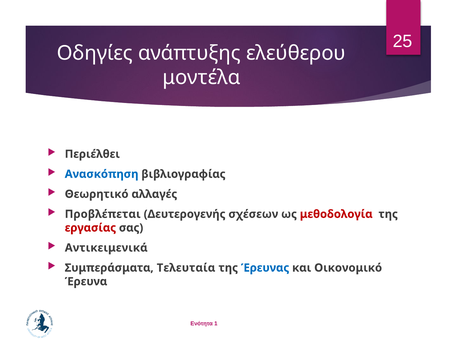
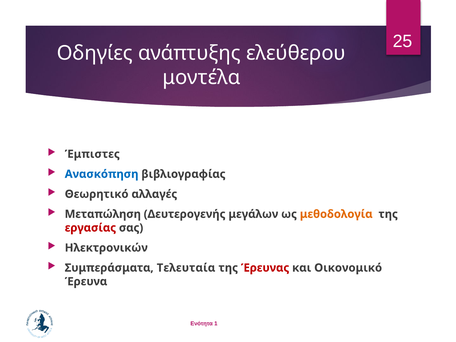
Περιέλθει: Περιέλθει -> Έμπιστες (92, 154)
Προβλέπεται: Προβλέπεται -> Μεταπώληση (103, 214)
σχέσεων: σχέσεων -> μεγάλων (253, 214)
μεθοδολογία colour: red -> orange (336, 214)
Αντικειμενικά: Αντικειμενικά -> Ηλεκτρονικών (106, 248)
Έρευνας colour: blue -> red (265, 268)
